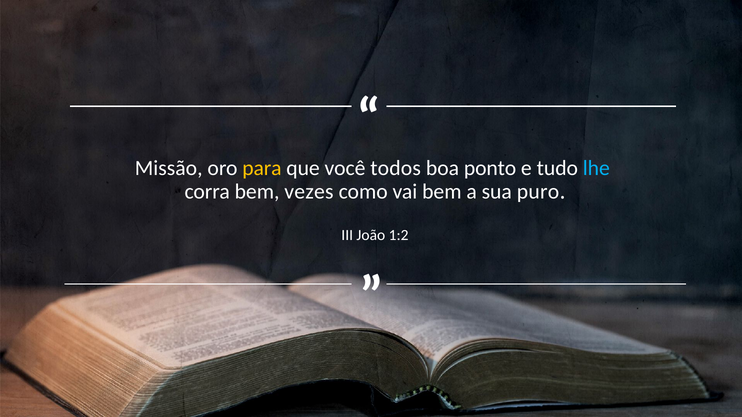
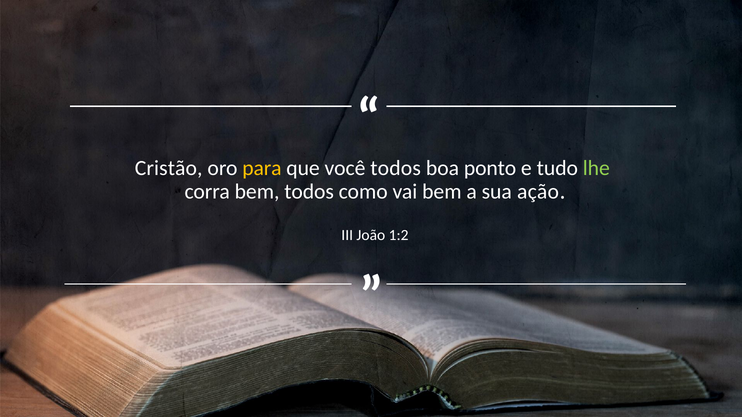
Missão: Missão -> Cristão (169, 168)
lhe colour: light blue -> light green (596, 168)
bem vezes: vezes -> todos (309, 192)
puro: puro -> ação (538, 192)
